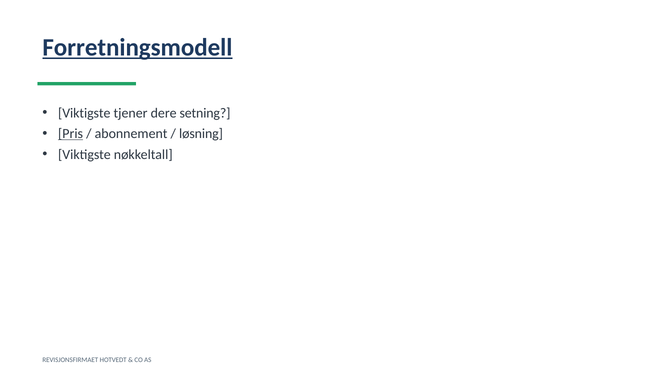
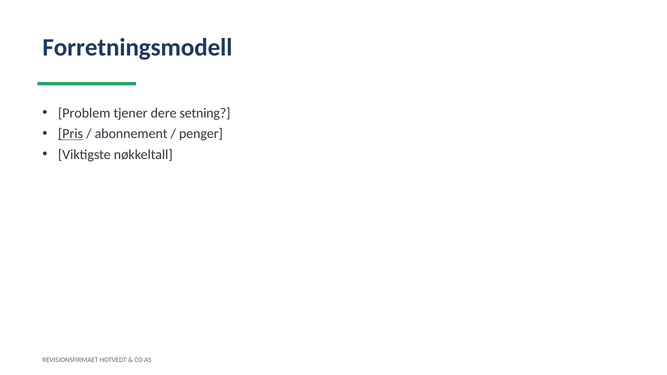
Forretningsmodell underline: present -> none (137, 48)
Viktigste: Viktigste -> Problem (84, 113)
løsning: løsning -> penger (201, 134)
